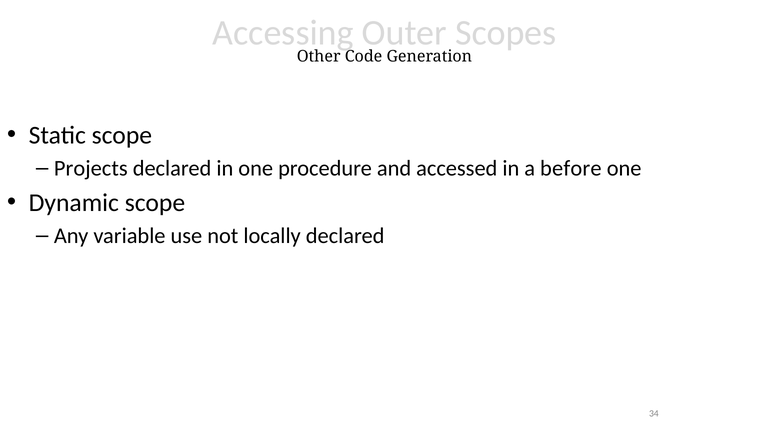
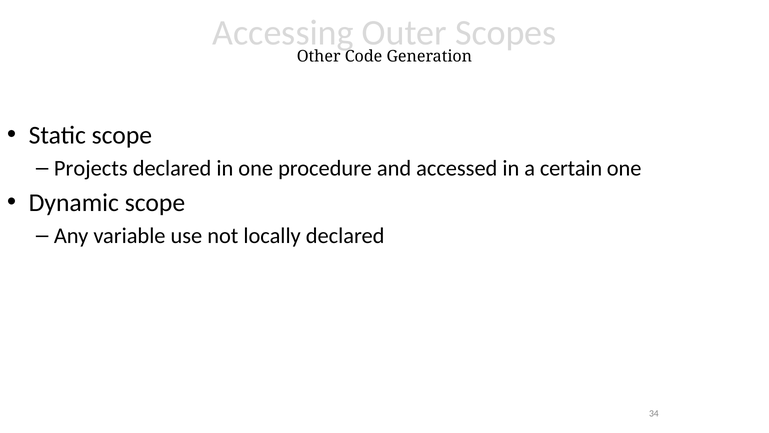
before: before -> certain (571, 168)
